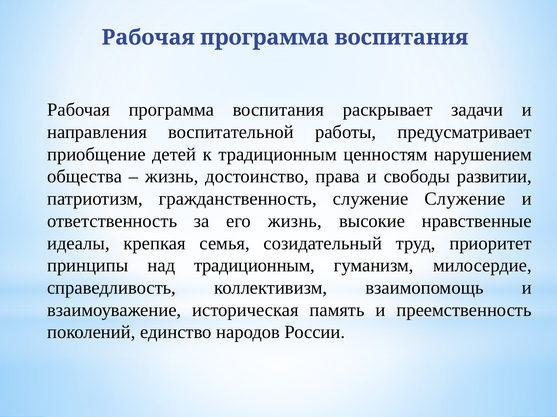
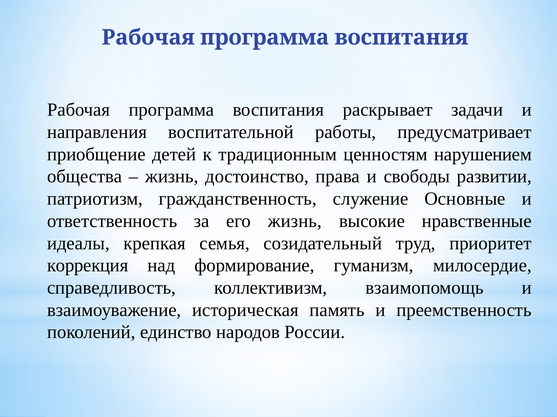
служение Служение: Служение -> Основные (465, 199)
принципы: принципы -> коррекция (88, 266)
над традиционным: традиционным -> формирование (255, 266)
